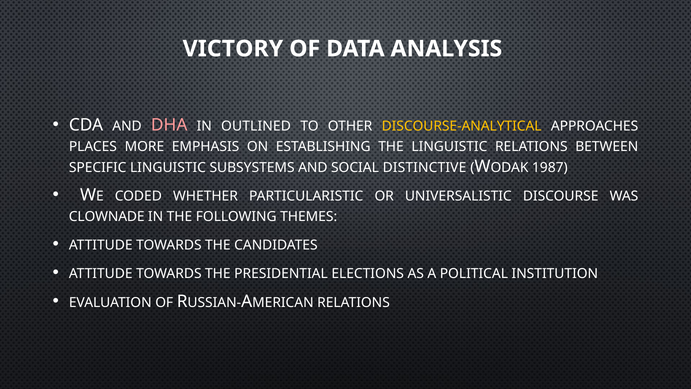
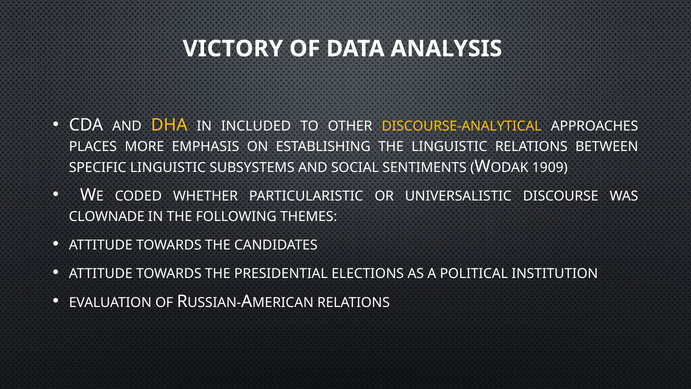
DHA colour: pink -> yellow (169, 125)
OUTLINED: OUTLINED -> INCLUDED (256, 126)
DISTINCTIVE: DISTINCTIVE -> SENTIMENTS (425, 167)
1987: 1987 -> 1909 (550, 167)
